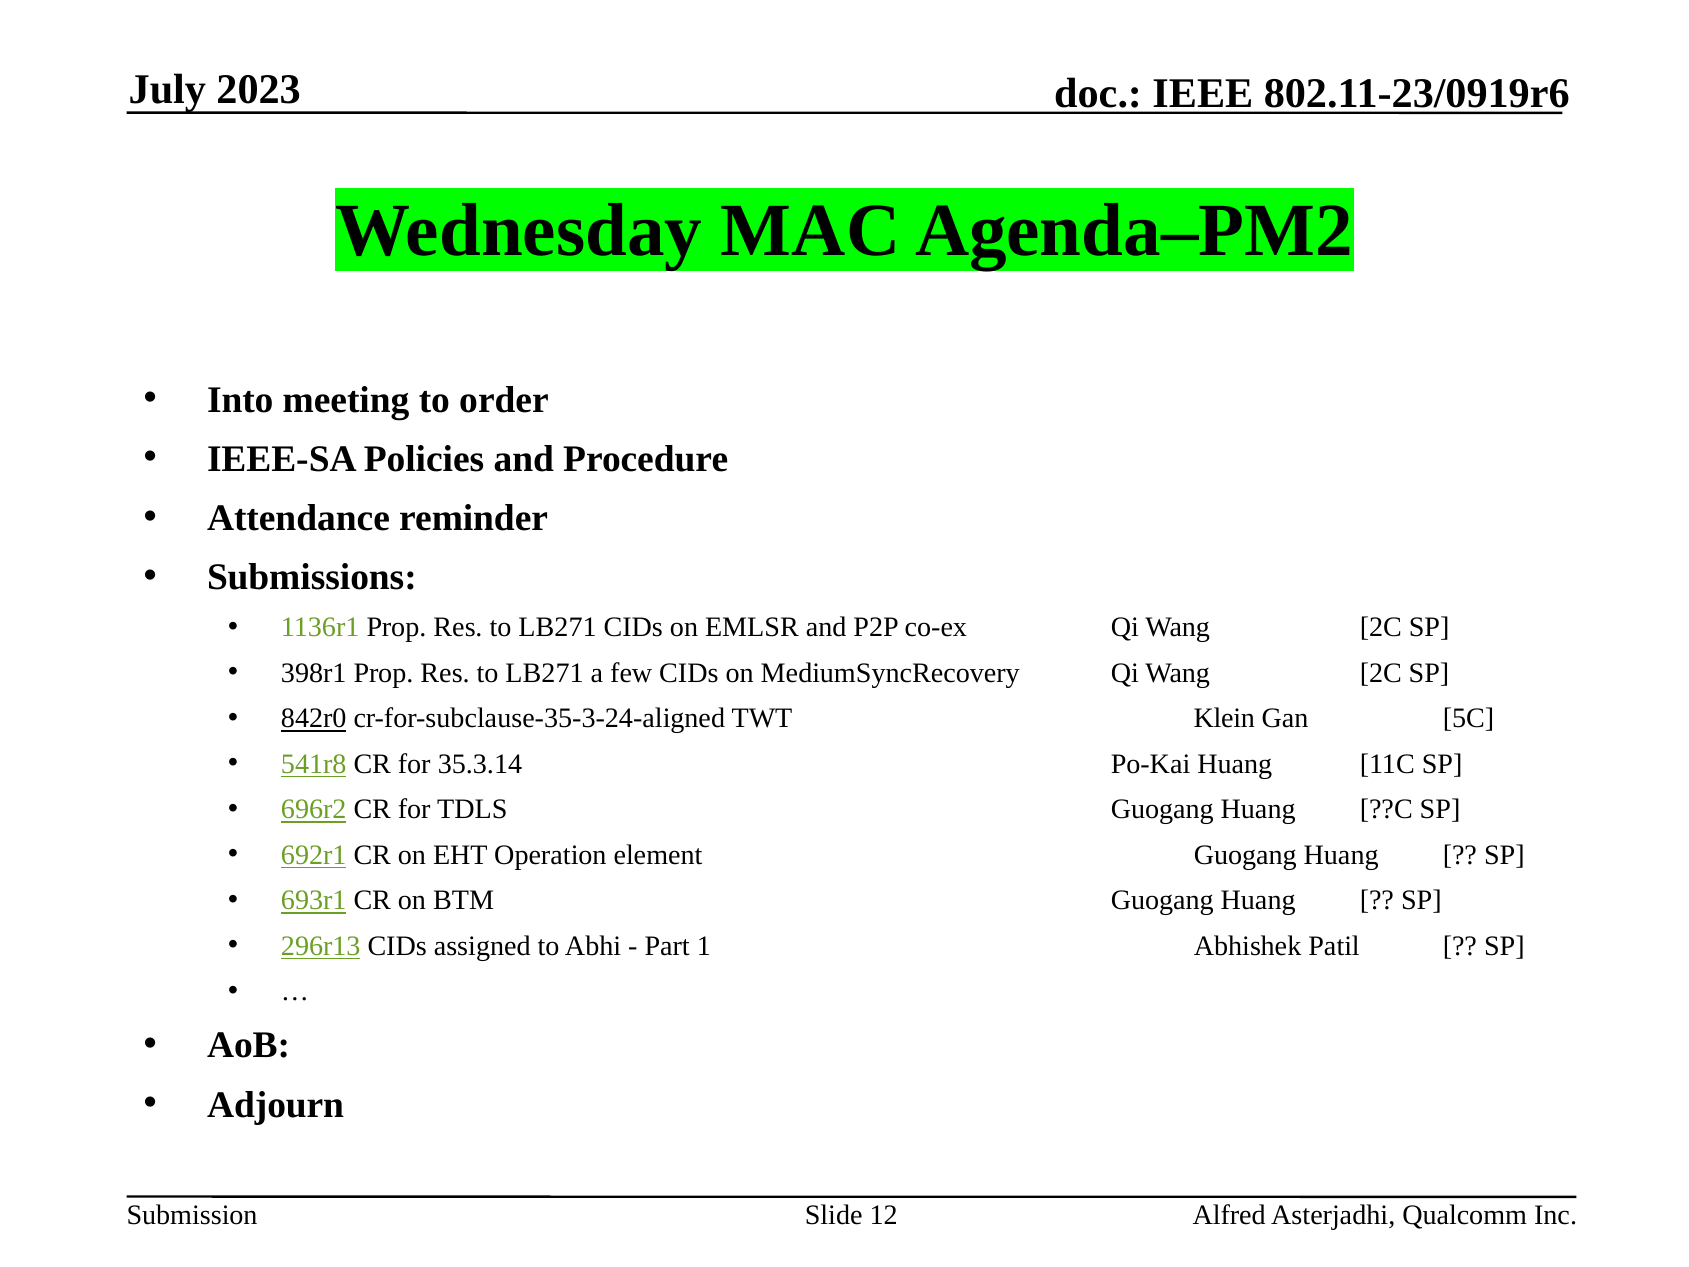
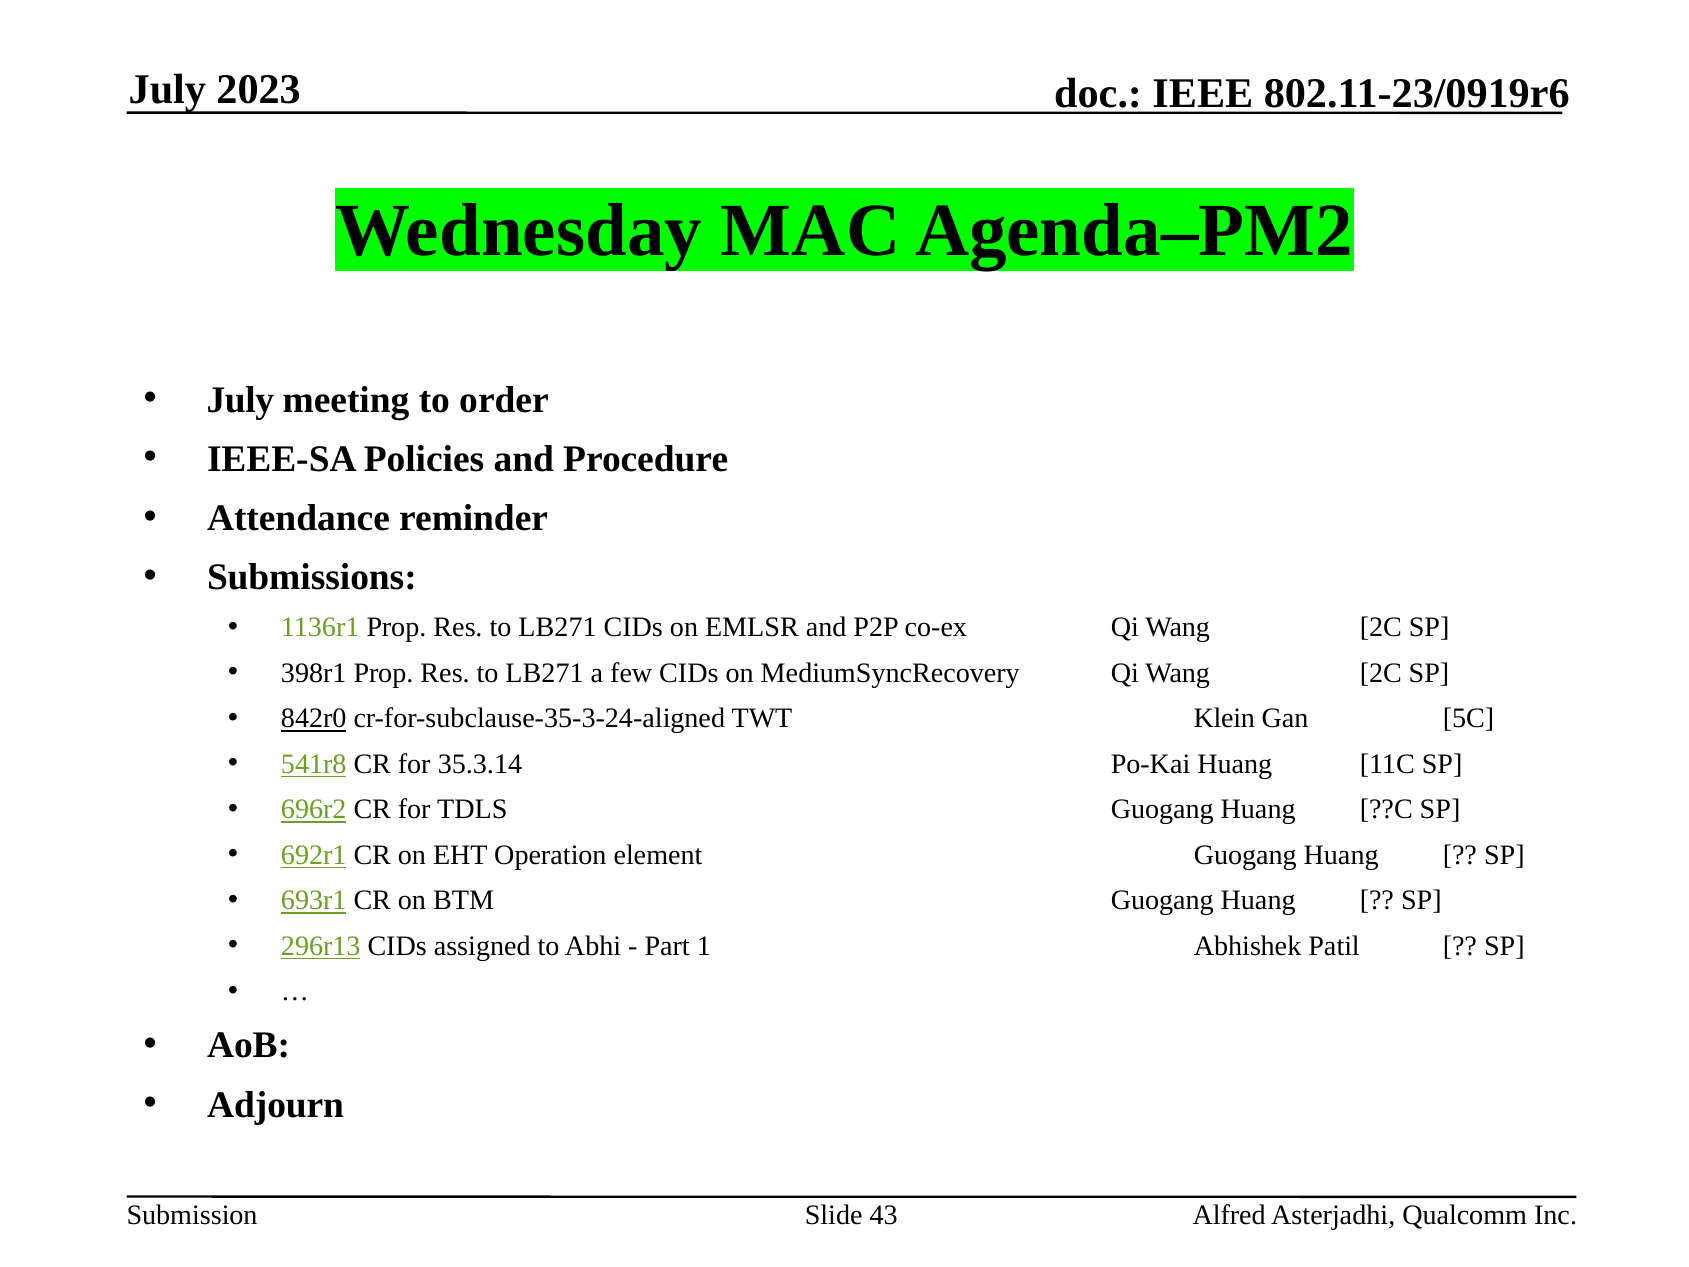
Into: Into -> July (240, 400)
12: 12 -> 43 (884, 1215)
